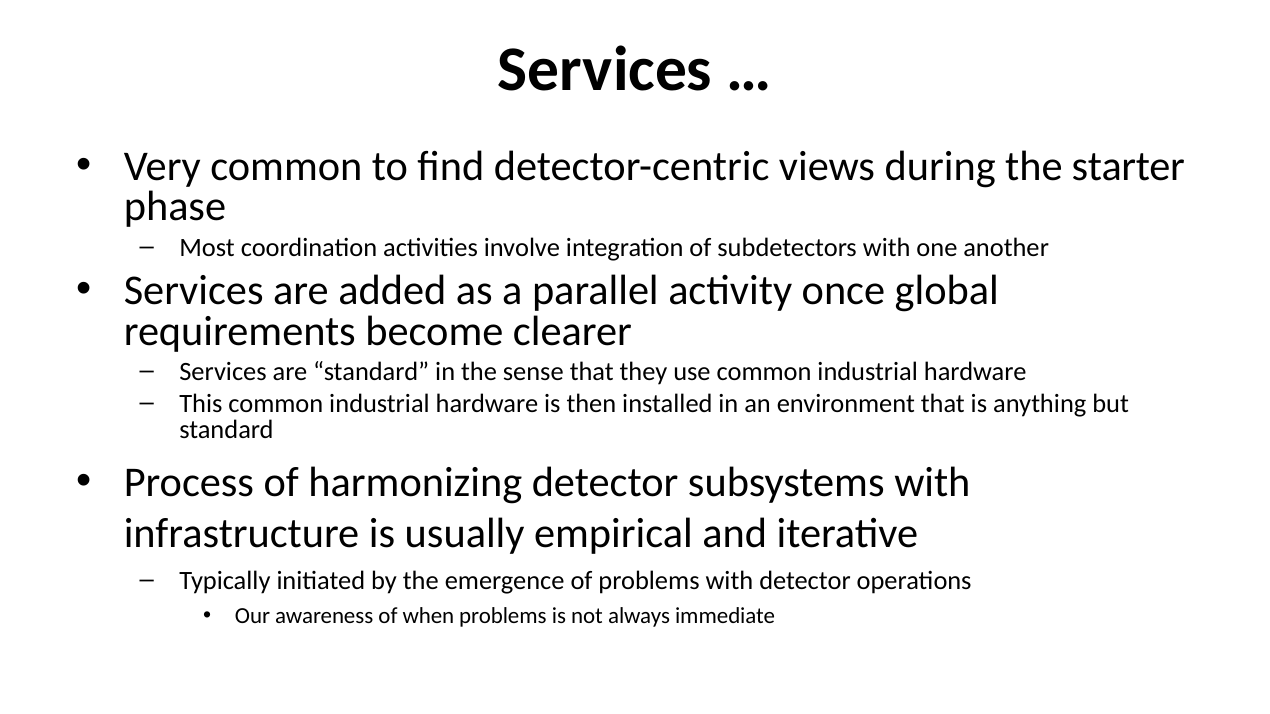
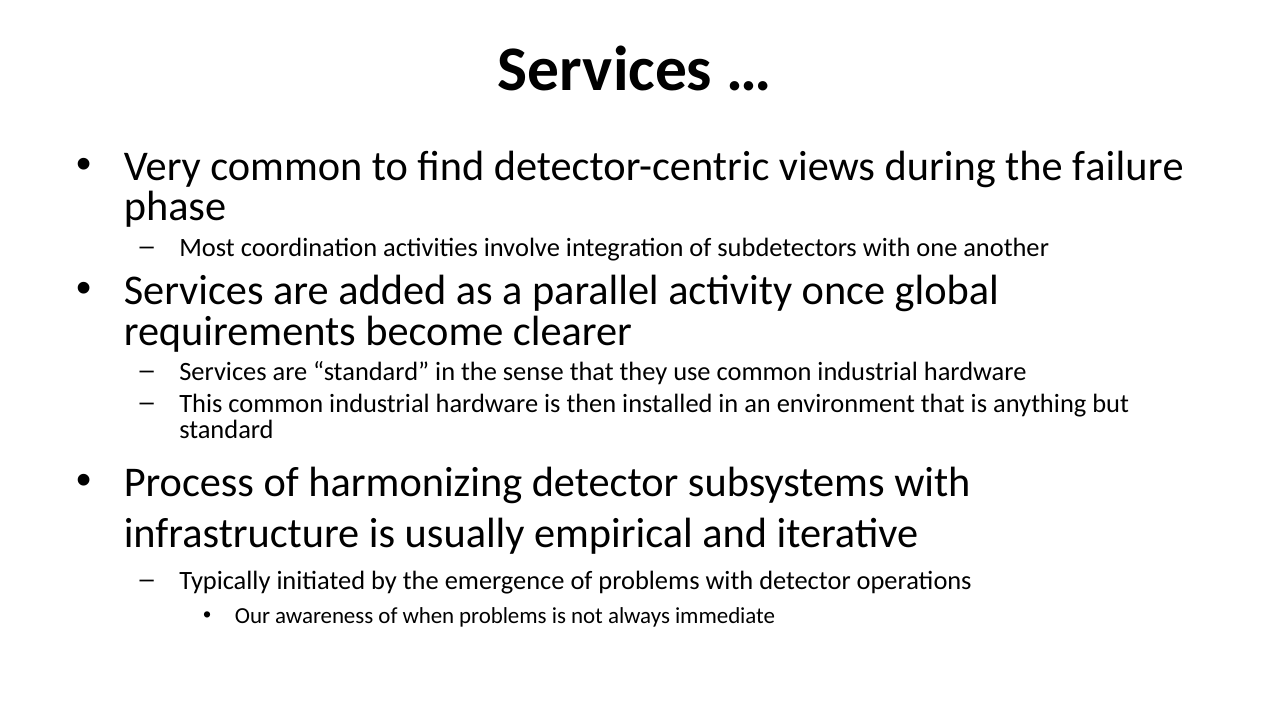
starter: starter -> failure (1128, 166)
